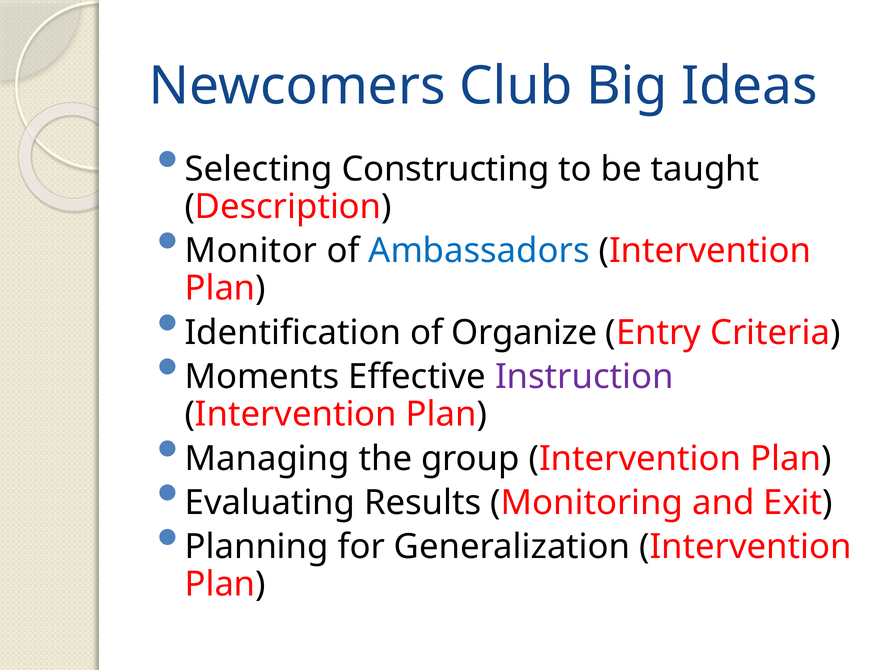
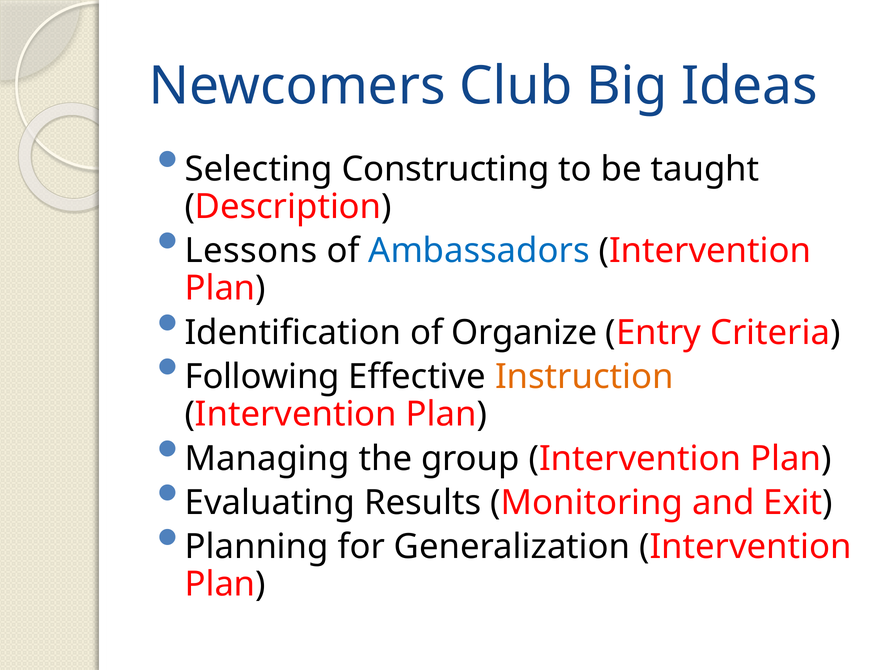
Monitor: Monitor -> Lessons (251, 251)
Moments: Moments -> Following (262, 377)
Instruction colour: purple -> orange (584, 377)
